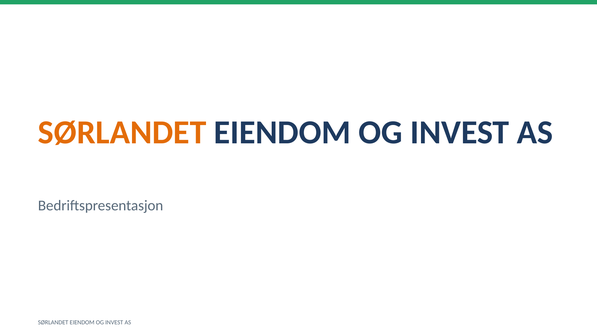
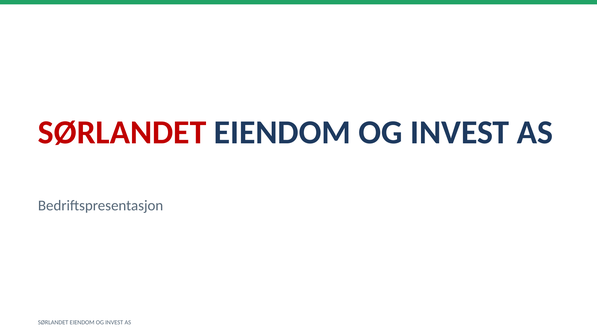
SØRLANDET colour: orange -> red (122, 132)
